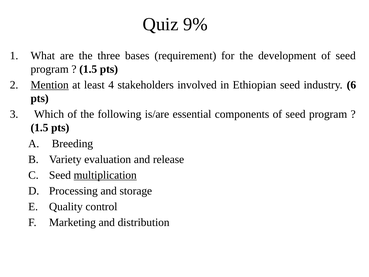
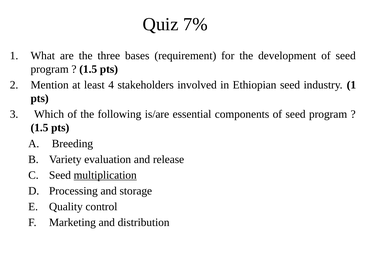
9%: 9% -> 7% (195, 24)
Mention underline: present -> none (50, 85)
industry 6: 6 -> 1 (351, 85)
